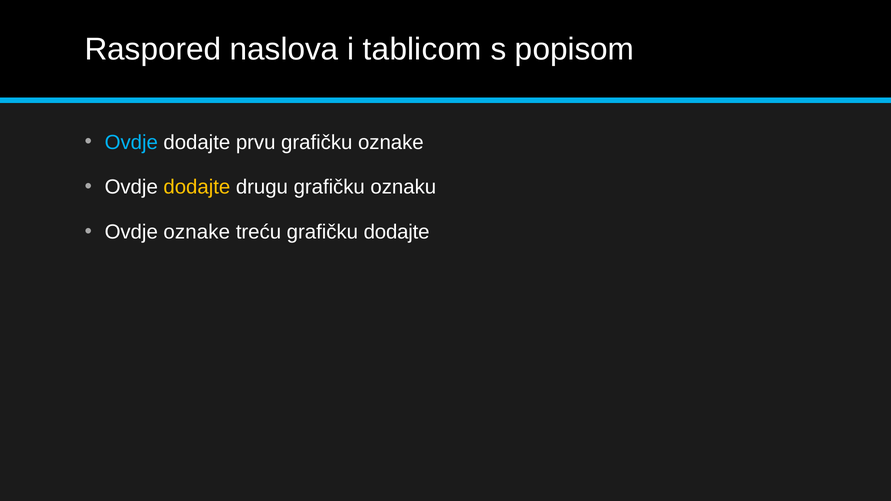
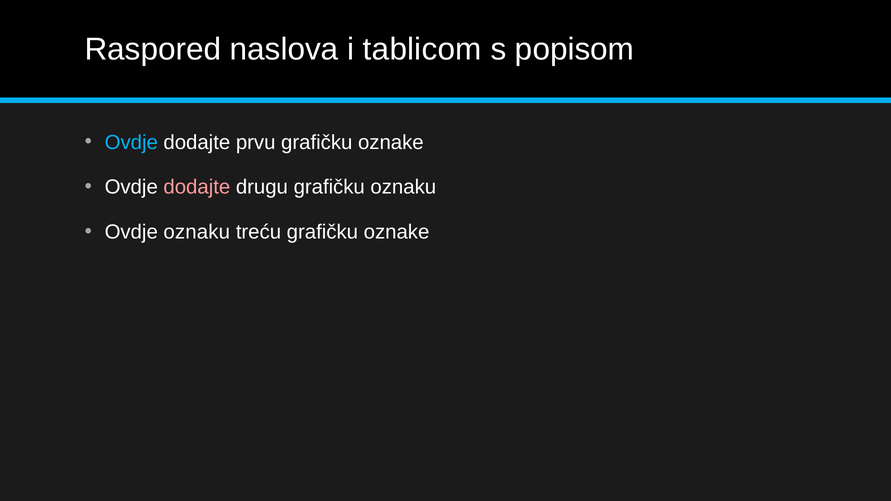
dodajte colour: yellow -> pink (197, 187)
Ovdje oznake: oznake -> oznaku (197, 232)
treću grafičku dodajte: dodajte -> oznake (397, 232)
